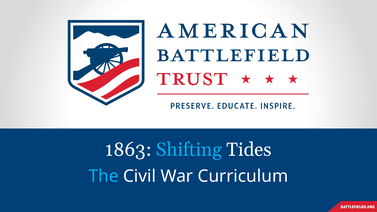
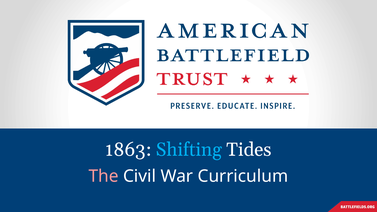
The colour: light blue -> pink (104, 176)
